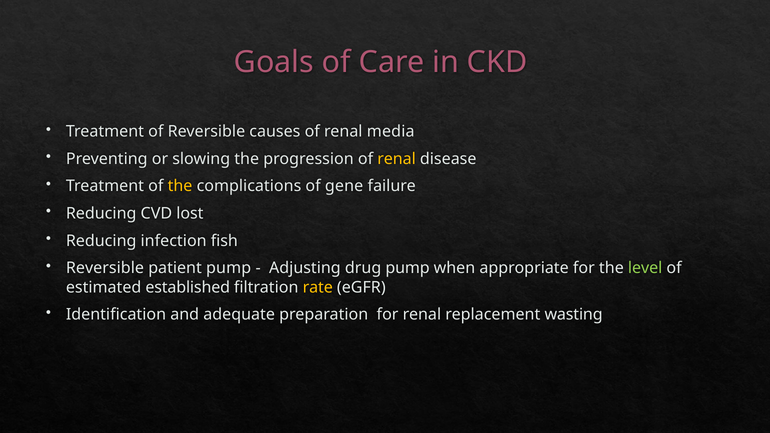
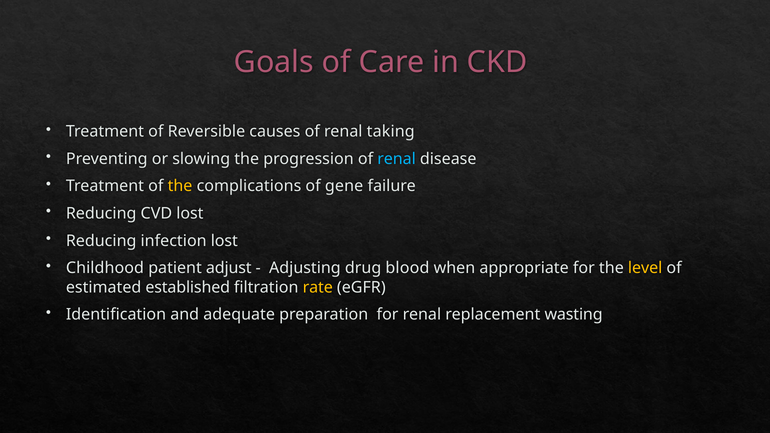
media: media -> taking (391, 132)
renal colour: yellow -> light blue (397, 159)
infection fish: fish -> lost (224, 241)
Reversible: Reversible -> Childhood (105, 268)
patient pump: pump -> adjust (229, 268)
drug pump: pump -> blood (407, 268)
level colour: light green -> yellow (645, 268)
